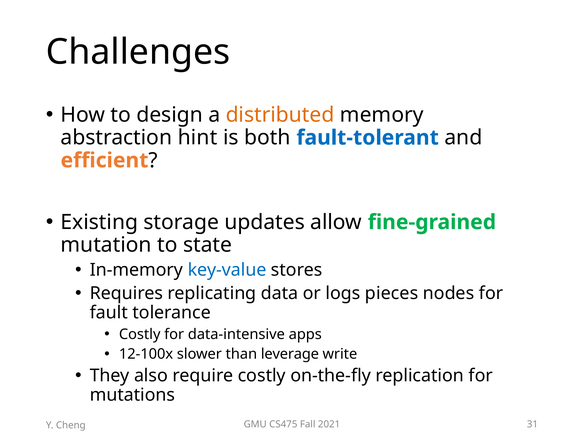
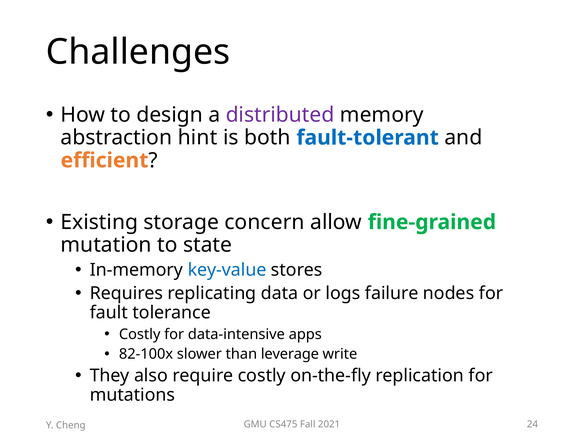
distributed colour: orange -> purple (280, 115)
updates: updates -> concern (265, 222)
pieces: pieces -> failure (392, 293)
12-100x: 12-100x -> 82-100x (146, 354)
31: 31 -> 24 (532, 424)
